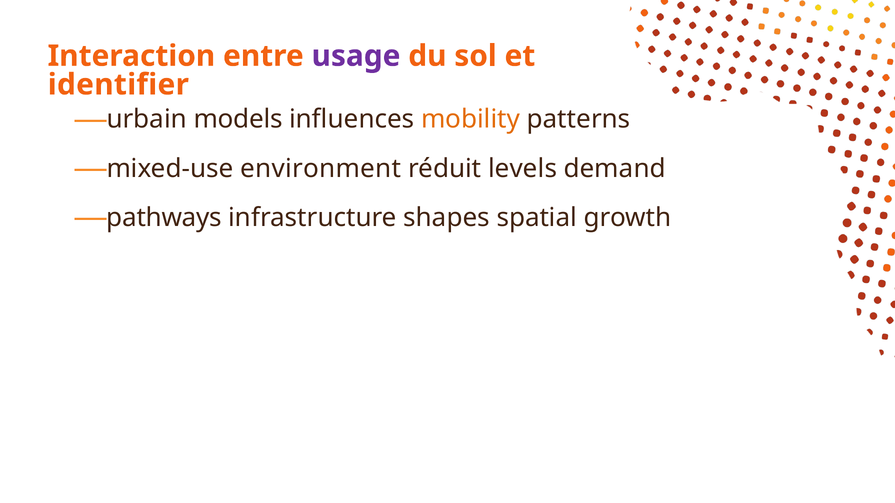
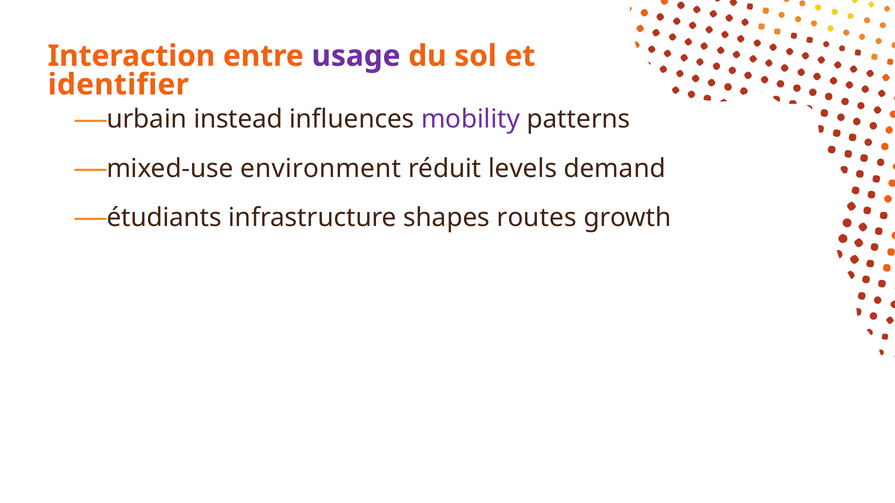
models: models -> instead (238, 119)
mobility colour: orange -> purple (471, 119)
pathways: pathways -> étudiants (164, 218)
spatial: spatial -> routes (537, 218)
